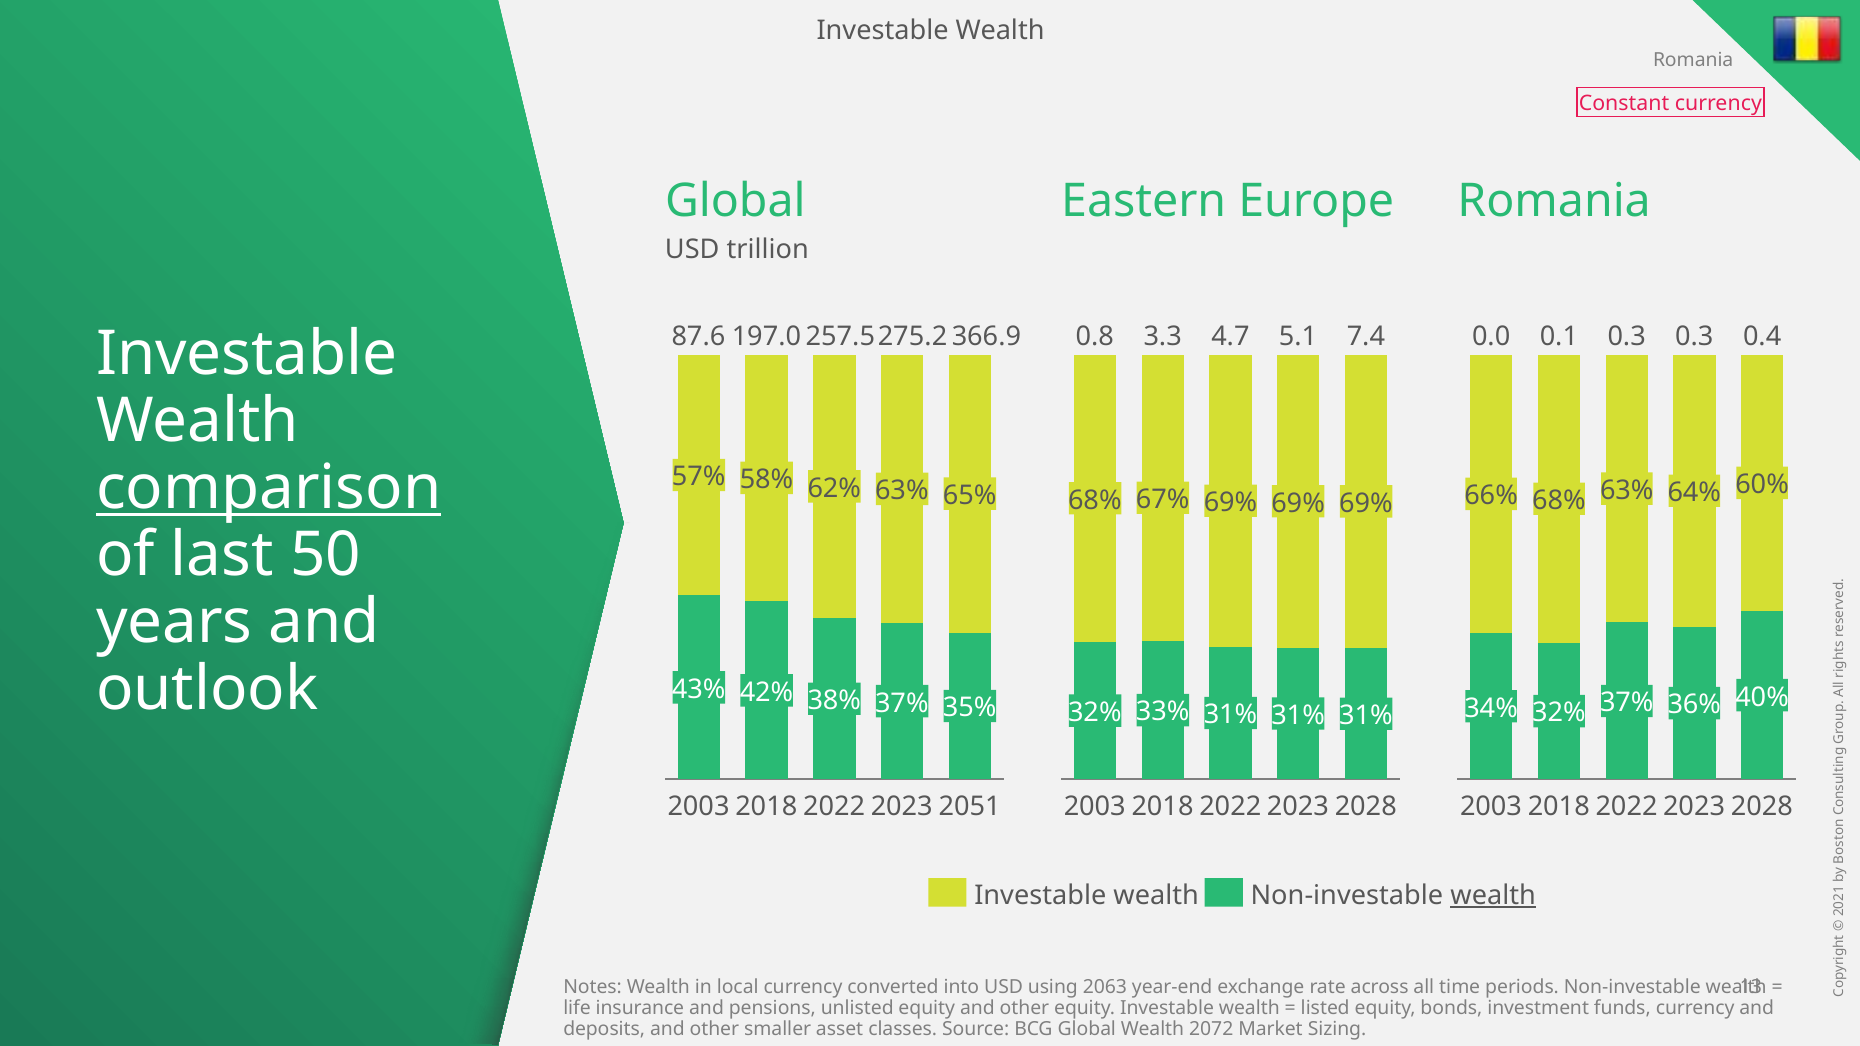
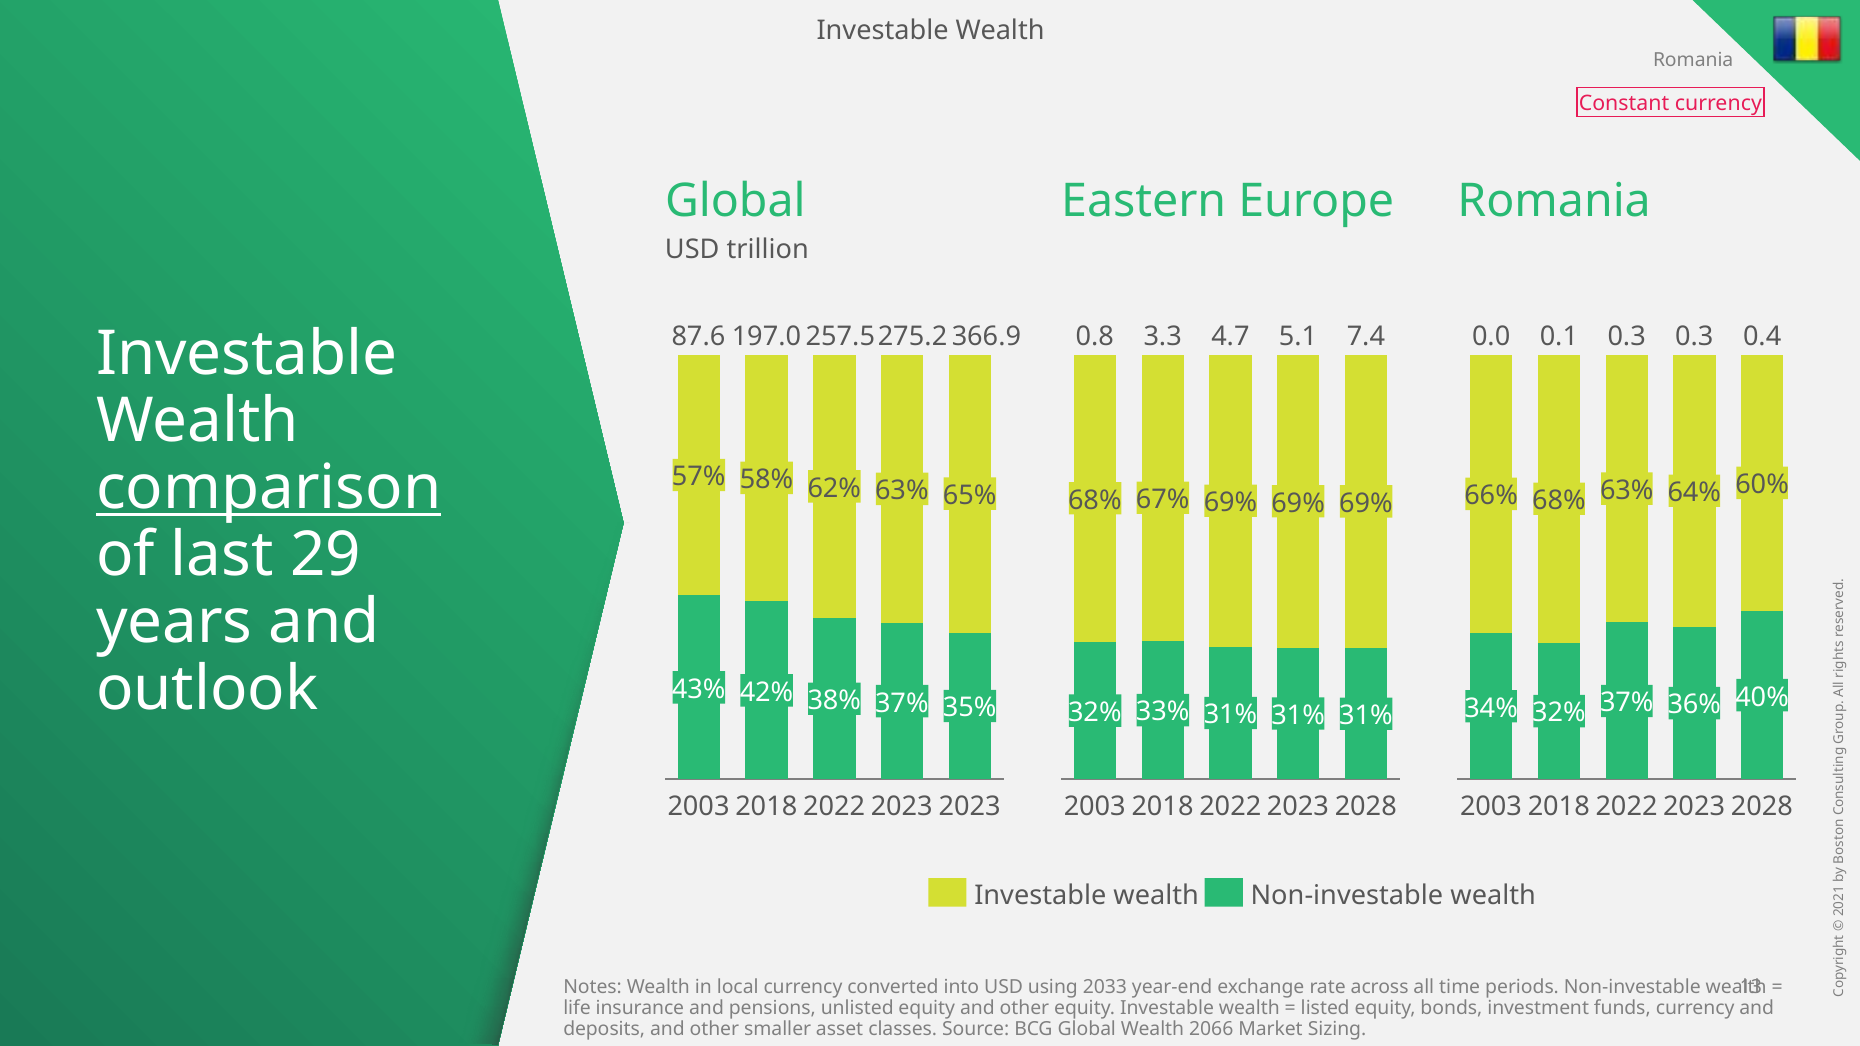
50: 50 -> 29 (325, 555)
2051: 2051 -> 2023 (970, 807)
wealth underline: present -> none (1493, 896)
2063: 2063 -> 2033 (1105, 988)
2072: 2072 -> 2066 (1211, 1030)
